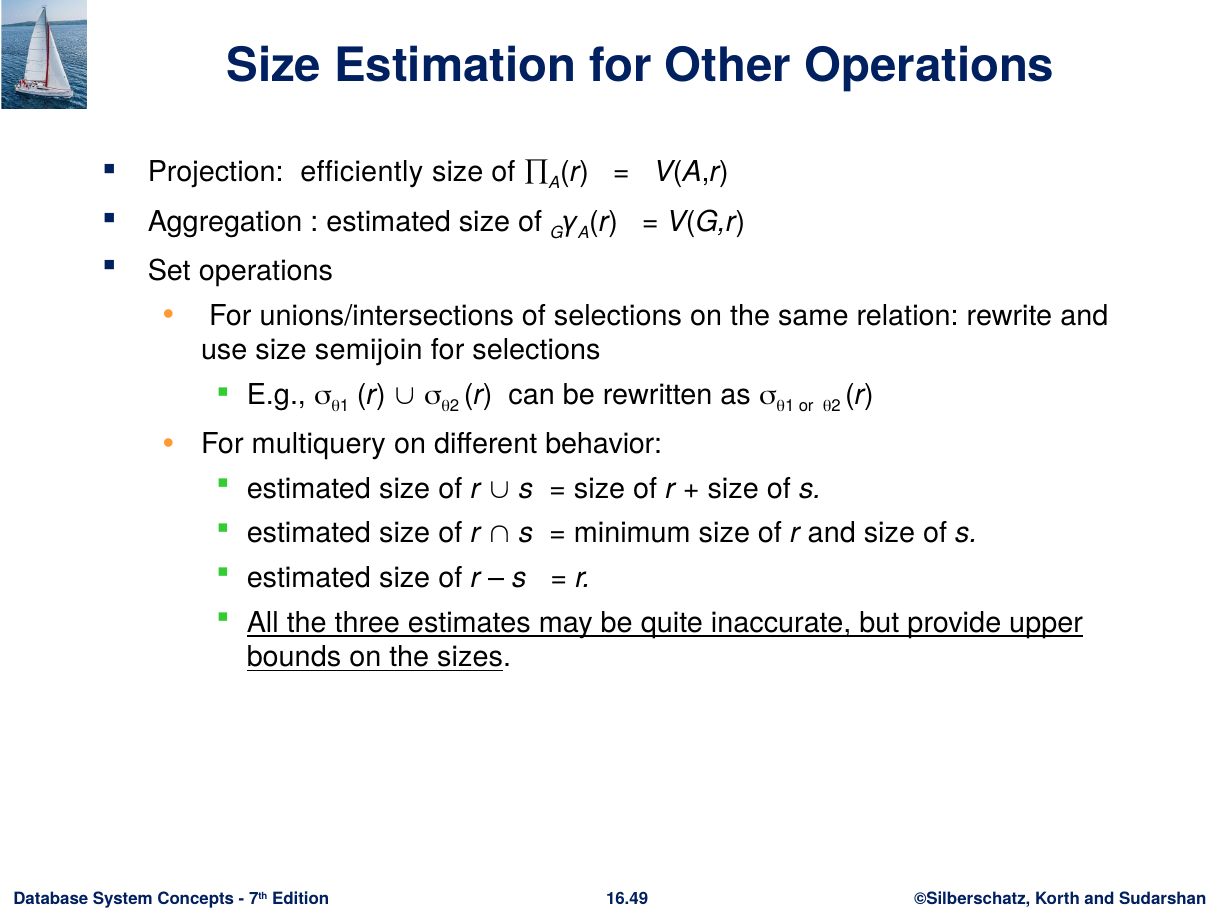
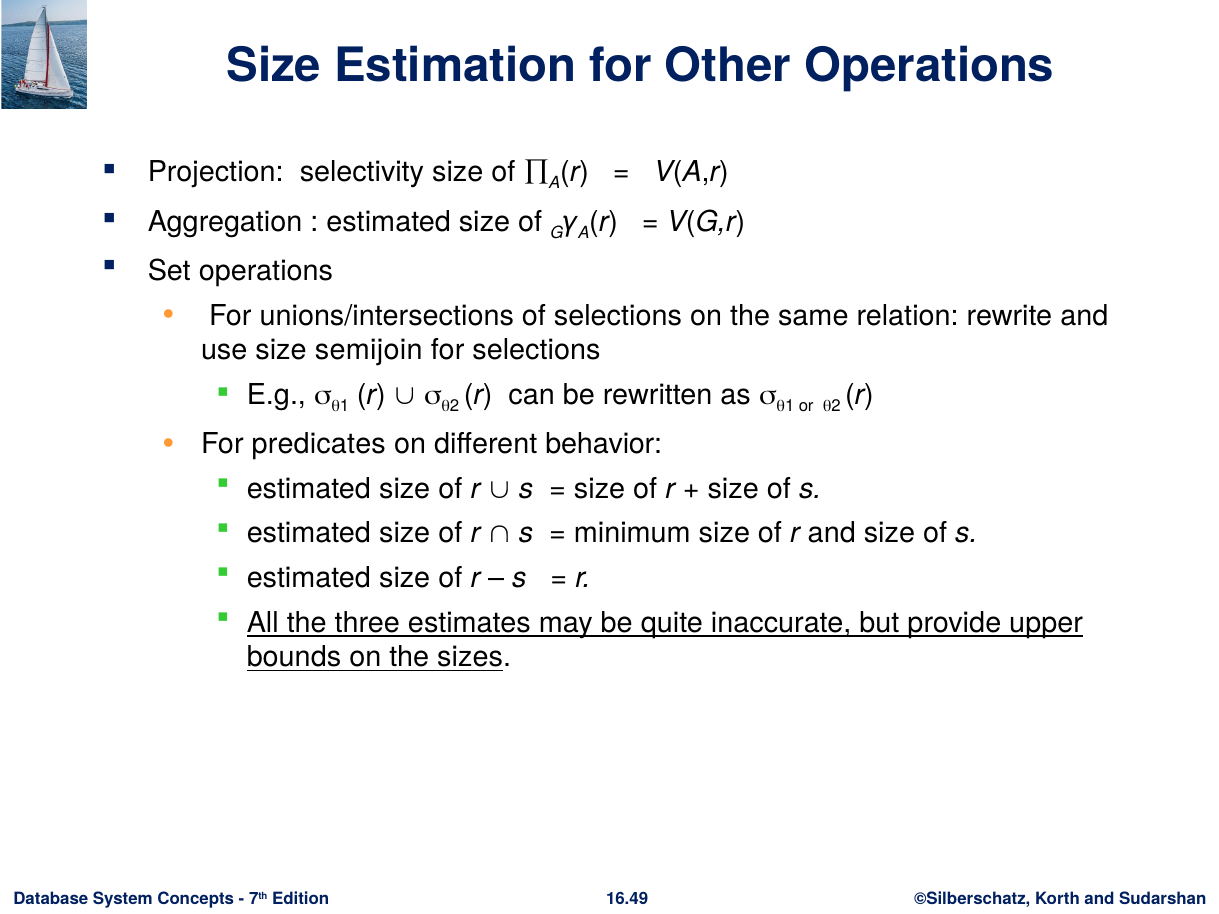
efficiently: efficiently -> selectivity (362, 172)
multiquery: multiquery -> predicates (319, 444)
